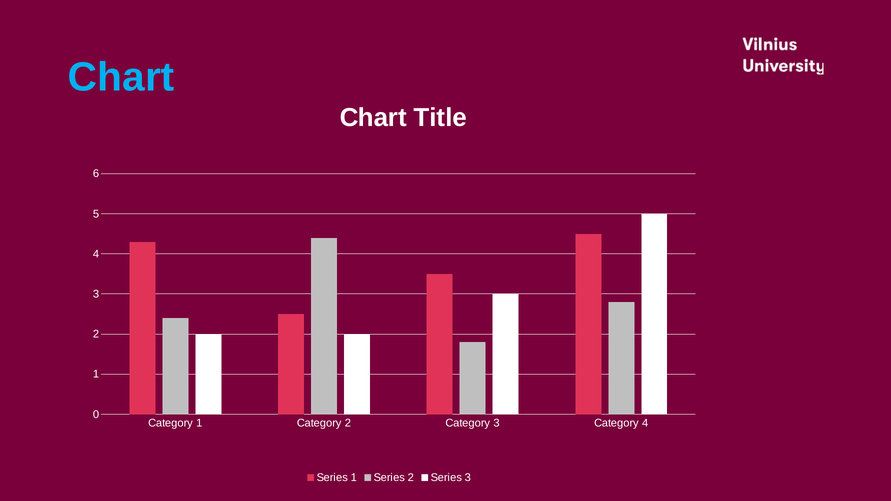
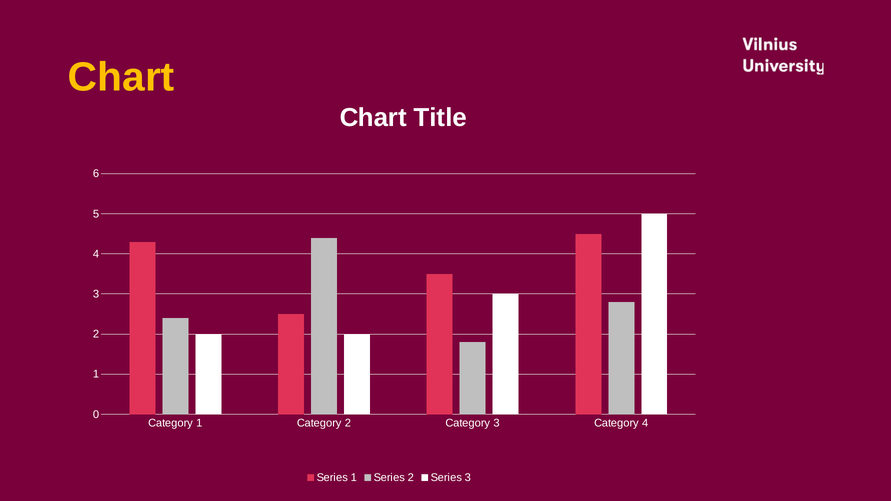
Chart colour: light blue -> yellow (121, 77)
